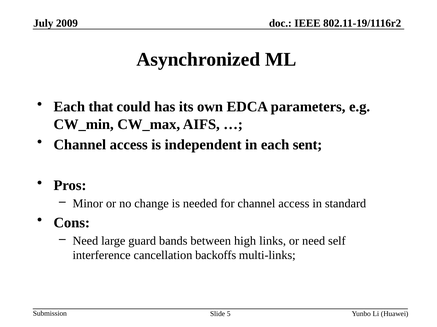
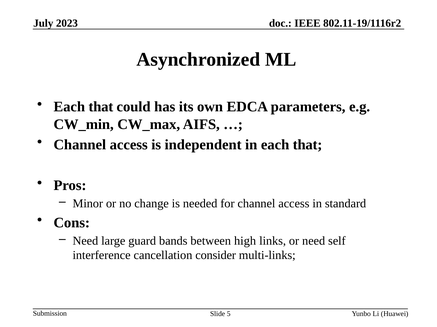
2009: 2009 -> 2023 (67, 23)
in each sent: sent -> that (308, 145)
backoffs: backoffs -> consider (216, 256)
